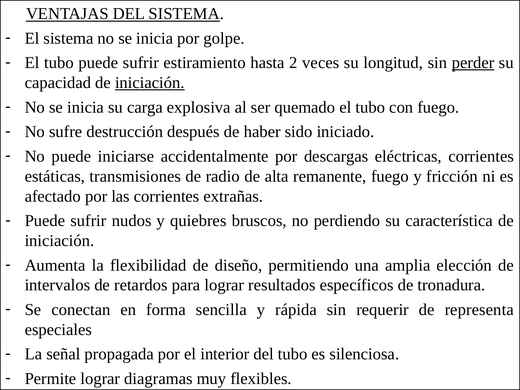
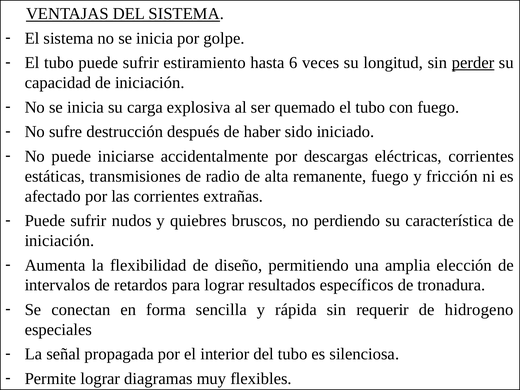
2: 2 -> 6 (293, 63)
iniciación underline: present -> none (150, 83)
representa: representa -> hidrogeno (479, 310)
